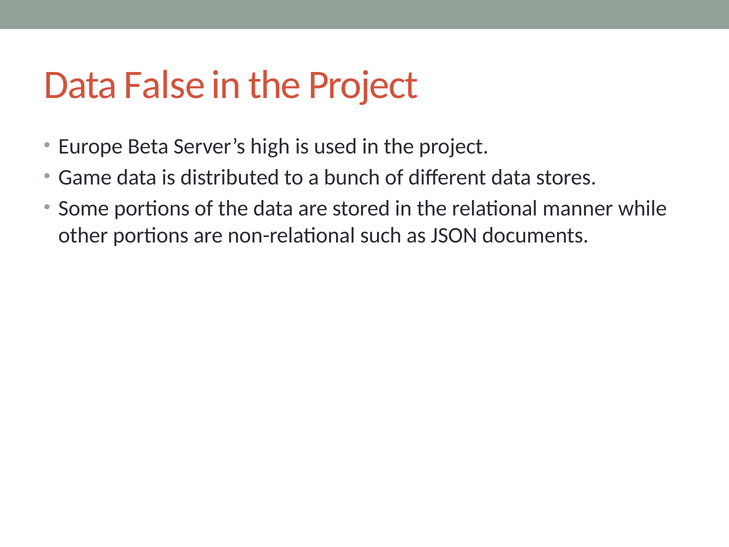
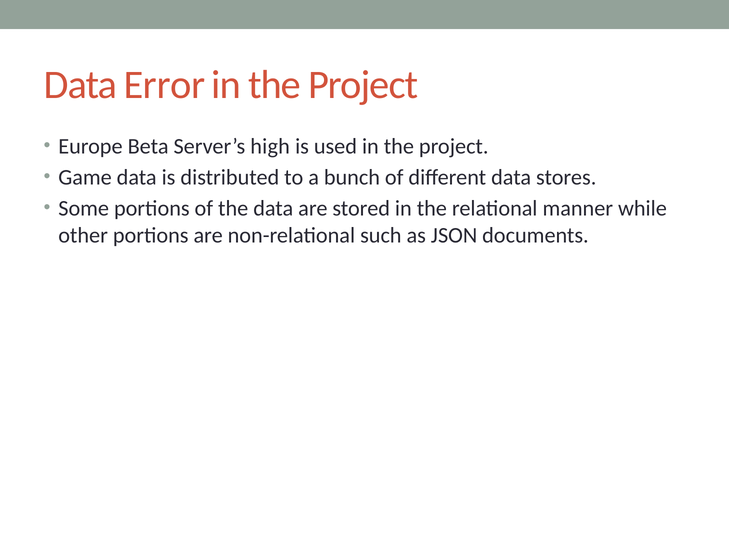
False: False -> Error (164, 85)
